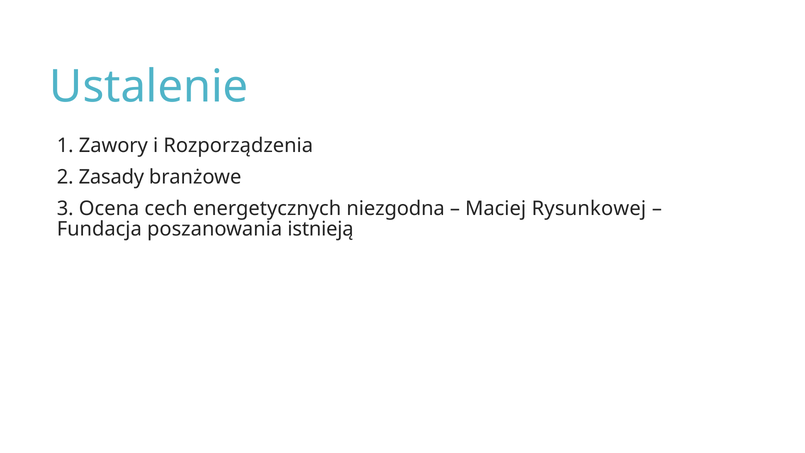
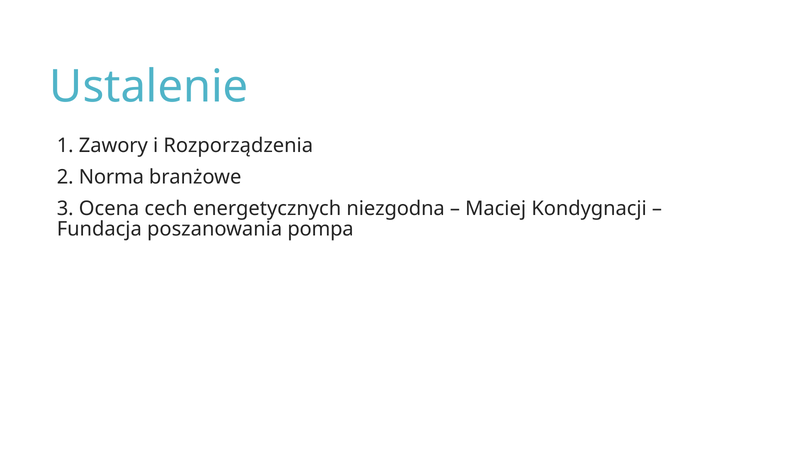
Zasady: Zasady -> Norma (111, 177)
Rysunkowej: Rysunkowej -> Kondygnacji (589, 209)
istnieją: istnieją -> pompa (321, 229)
